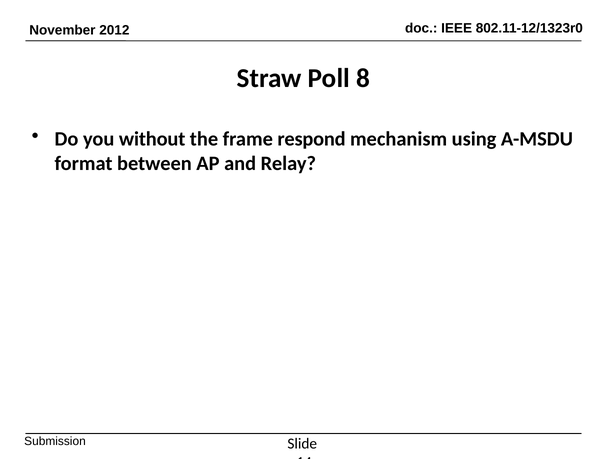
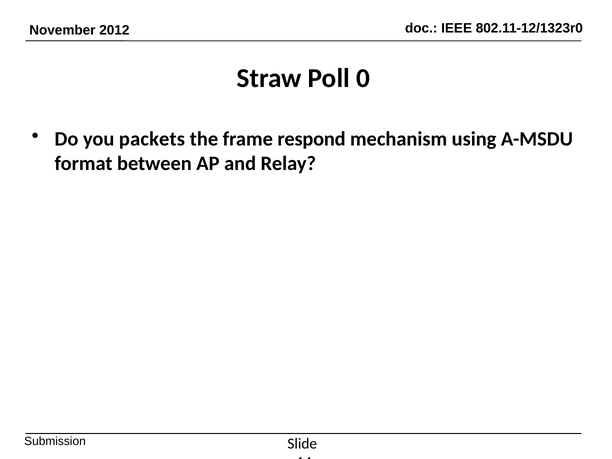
8: 8 -> 0 (363, 78)
without: without -> packets (152, 139)
